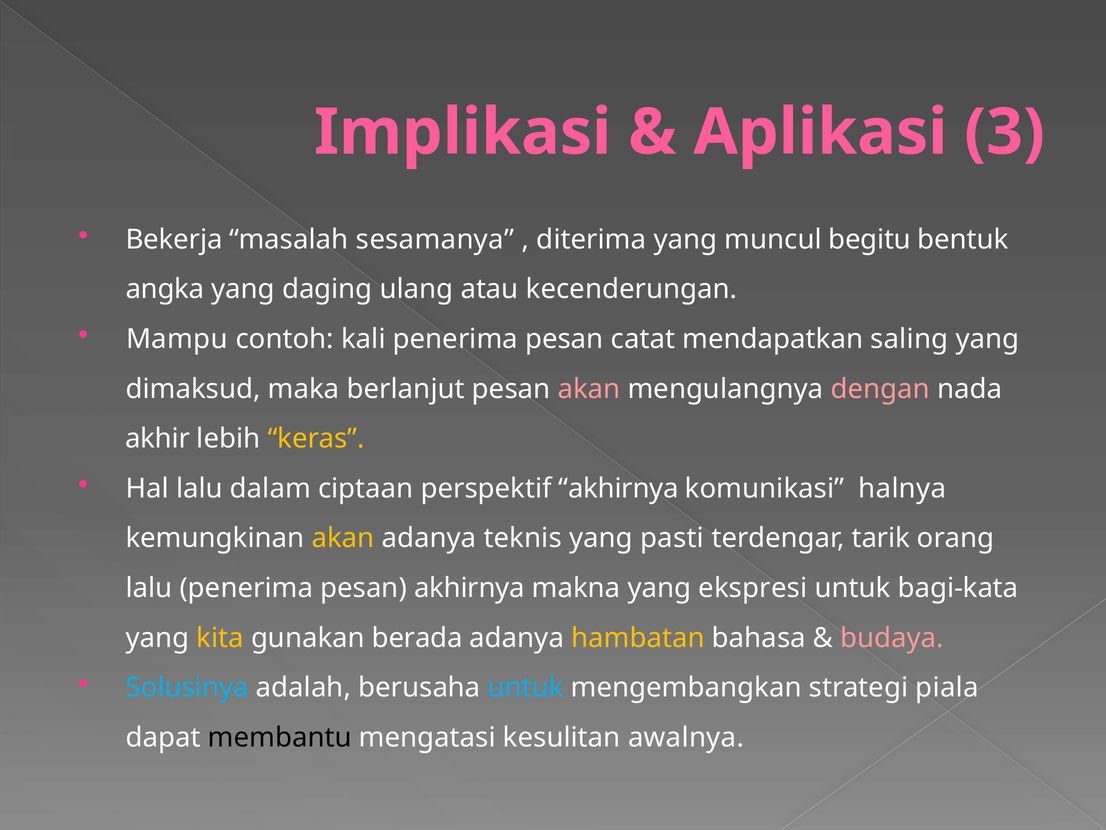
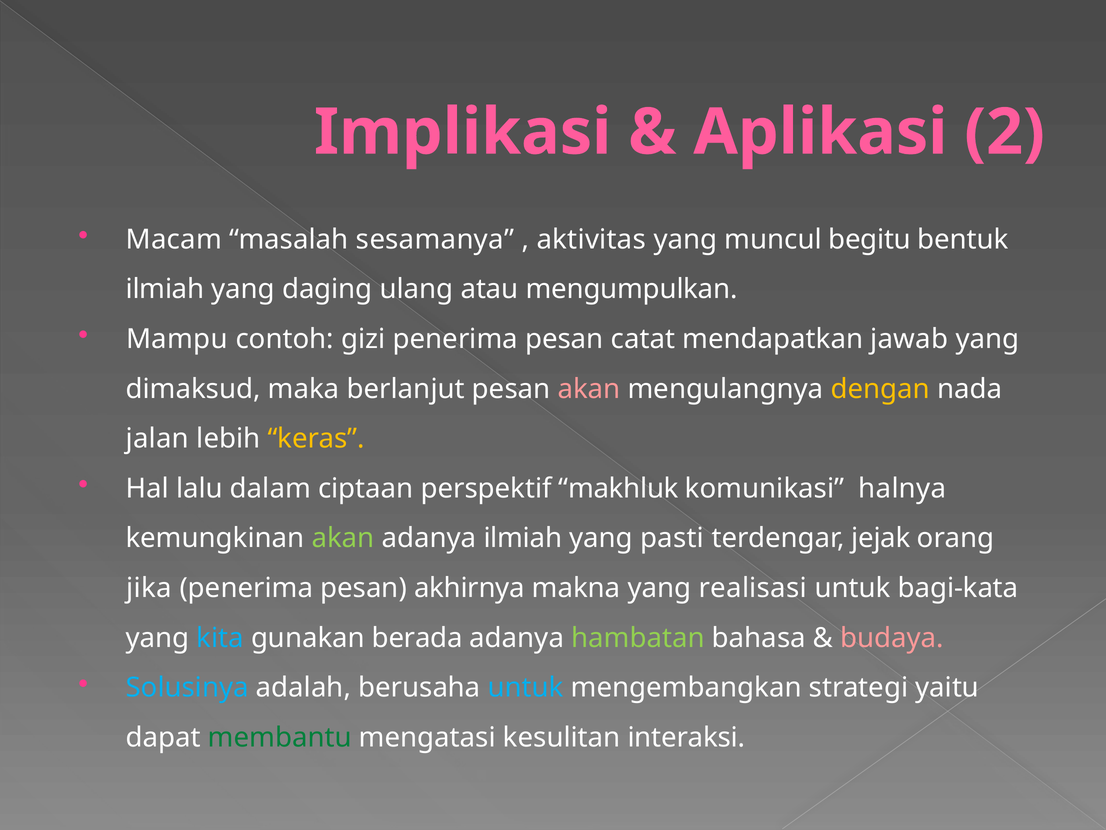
3: 3 -> 2 (1005, 132)
Bekerja: Bekerja -> Macam (174, 239)
diterima: diterima -> aktivitas (591, 239)
angka: angka -> ilmiah (165, 289)
kecenderungan: kecenderungan -> mengumpulkan (632, 289)
kali: kali -> gizi (363, 339)
saling: saling -> jawab (909, 339)
dengan colour: pink -> yellow (880, 389)
akhir: akhir -> jalan (157, 438)
perspektif akhirnya: akhirnya -> makhluk (619, 488)
akan colour: yellow -> light green (343, 538)
adanya teknis: teknis -> ilmiah (523, 538)
tarik: tarik -> jejak (881, 538)
lalu: lalu -> jika (149, 588)
ekspresi: ekspresi -> realisasi (753, 588)
kita colour: yellow -> light blue (220, 638)
hambatan colour: yellow -> light green (638, 638)
piala: piala -> yaitu (947, 687)
membantu colour: black -> green (280, 737)
awalnya: awalnya -> interaksi (686, 737)
